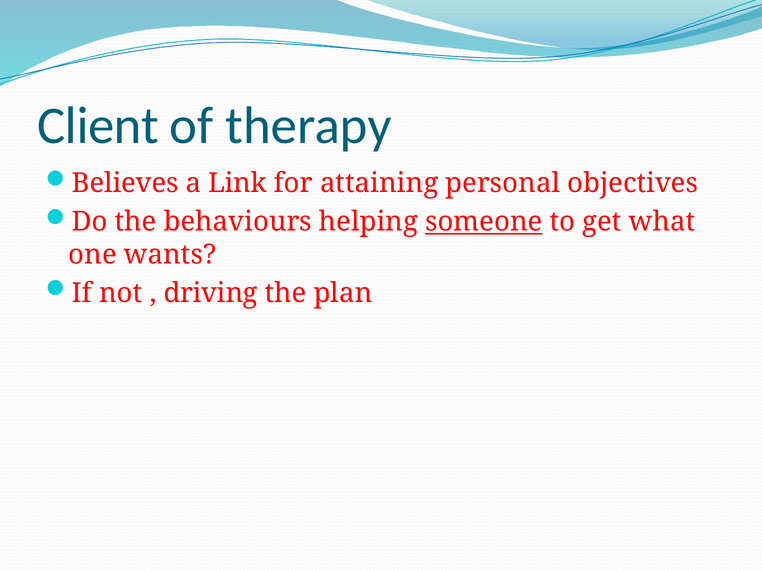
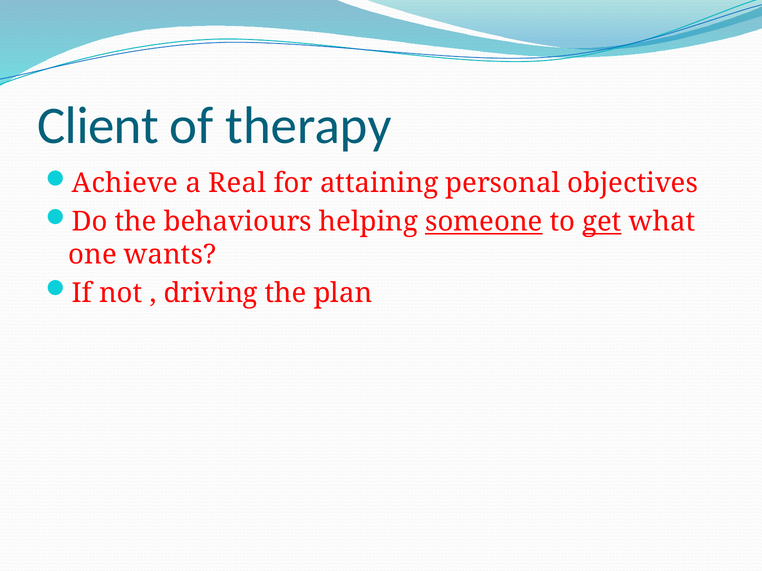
Believes: Believes -> Achieve (125, 183)
Link: Link -> Real (237, 183)
get underline: none -> present (602, 222)
